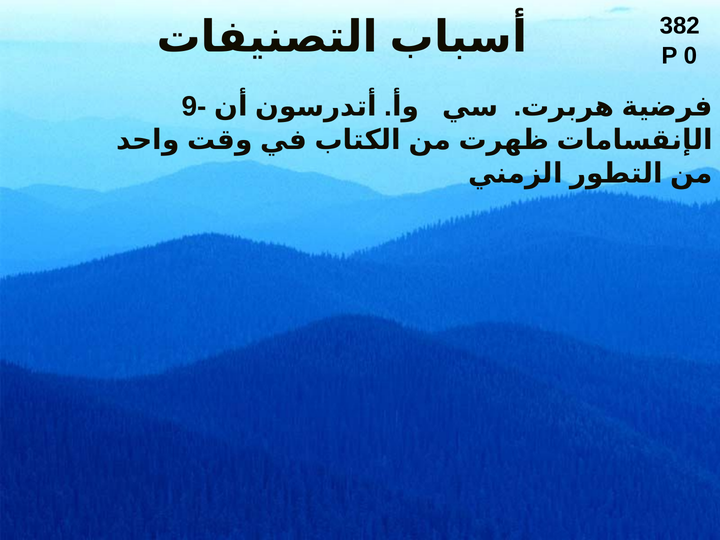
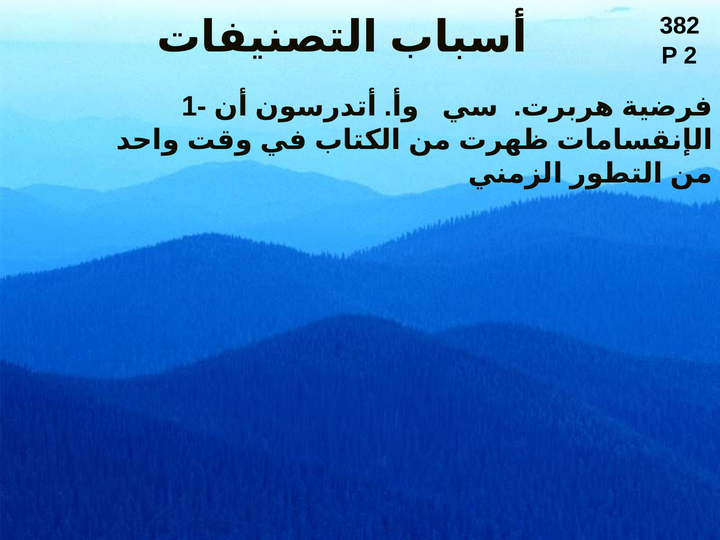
0: 0 -> 2 (690, 56)
9-: 9- -> 1- (194, 106)
